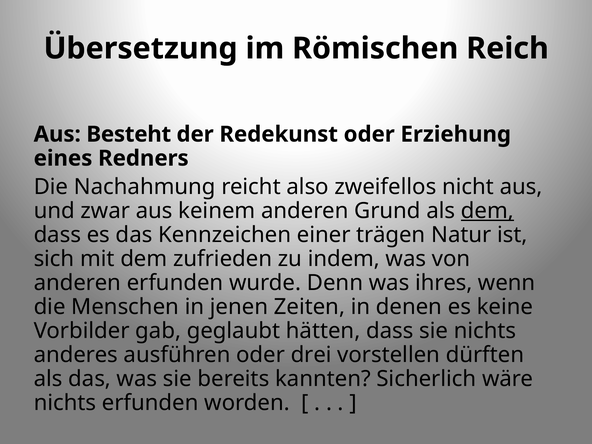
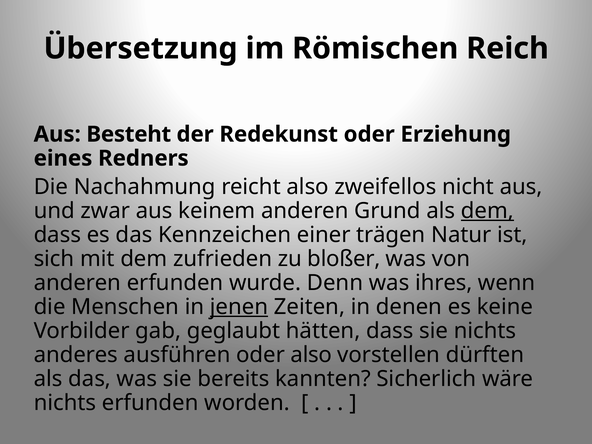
indem: indem -> bloßer (344, 259)
jenen underline: none -> present (239, 307)
oder drei: drei -> also (311, 355)
